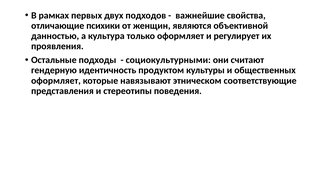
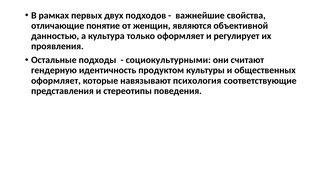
психики: психики -> понятие (103, 26)
этническом: этническом -> психология (197, 81)
